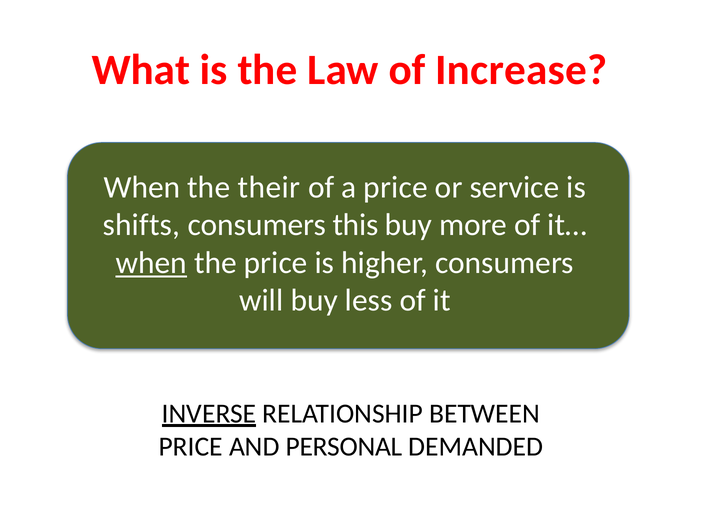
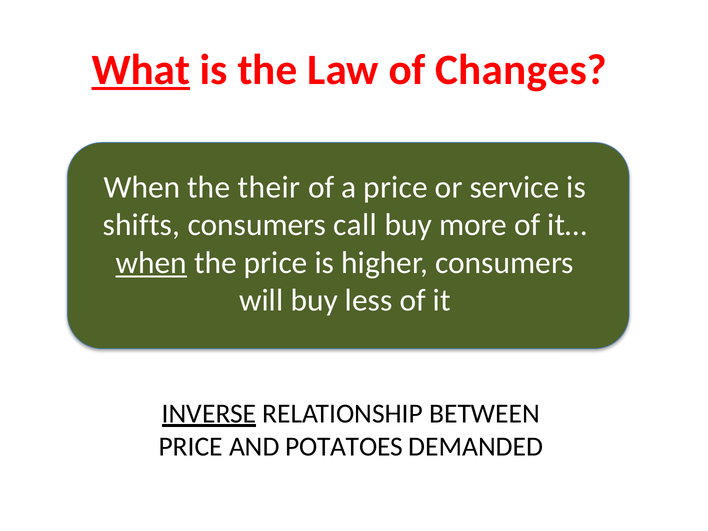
What underline: none -> present (141, 70)
Increase: Increase -> Changes (521, 70)
this: this -> call (355, 225)
PERSONAL: PERSONAL -> POTATOES (344, 447)
